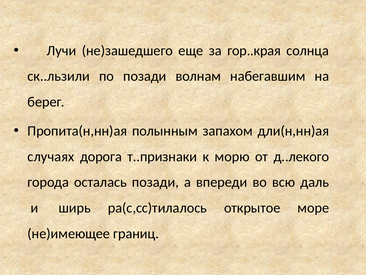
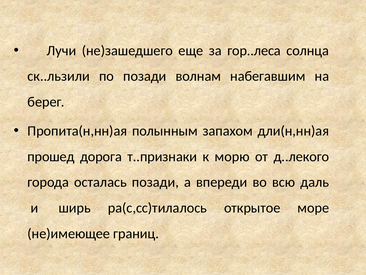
гор..края: гор..края -> гор..леса (254, 51)
случаях: случаях -> прошед (51, 156)
